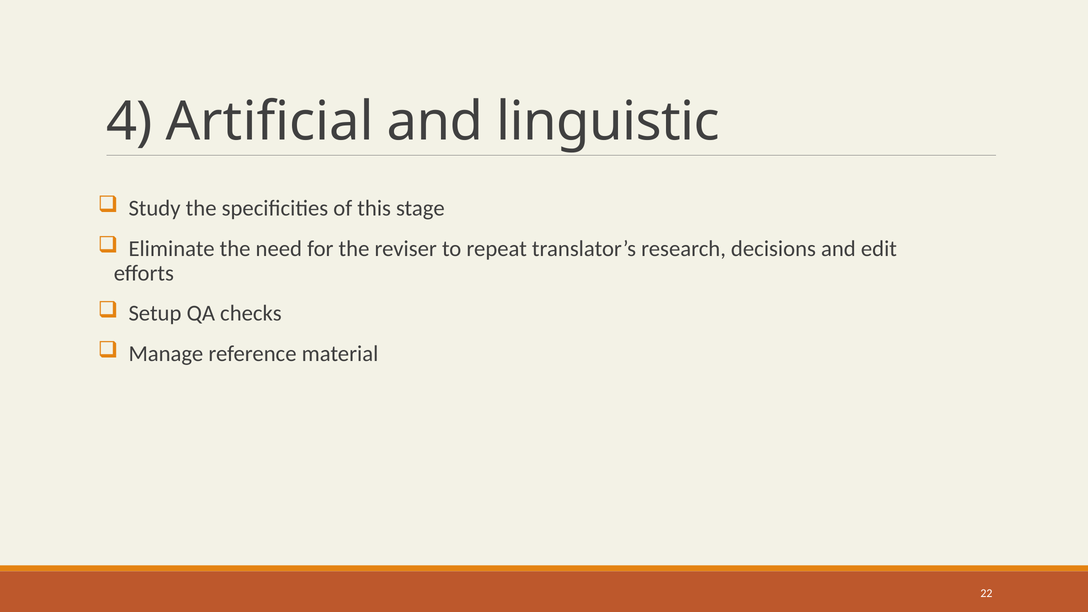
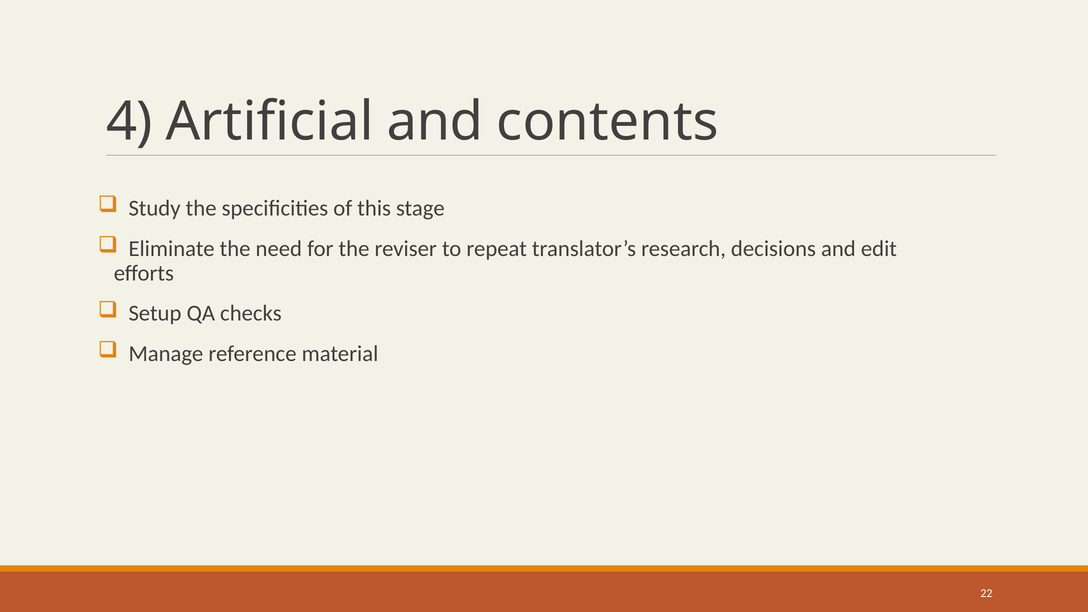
linguistic: linguistic -> contents (608, 122)
